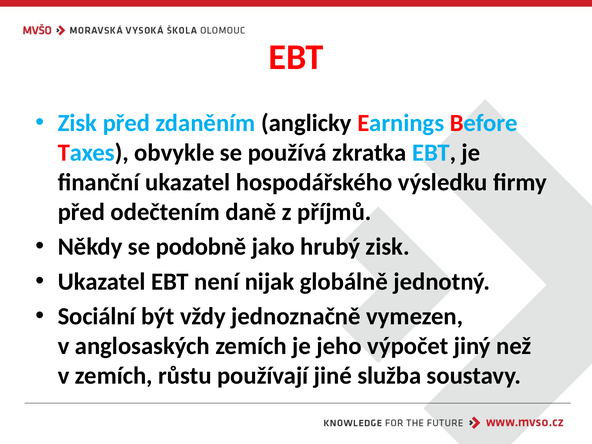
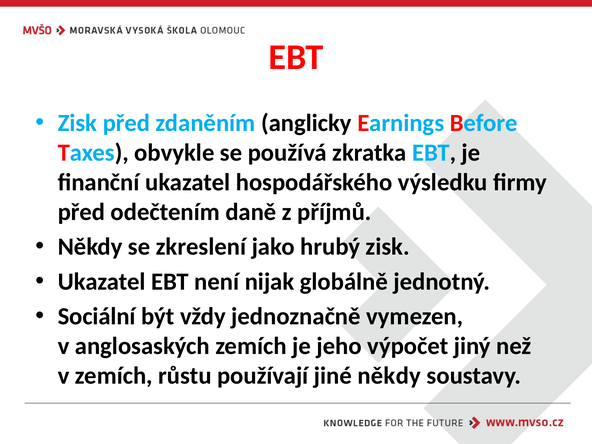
podobně: podobně -> zkreslení (201, 247)
jiné služba: služba -> někdy (389, 376)
